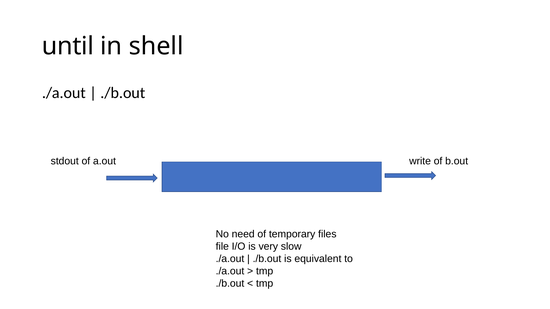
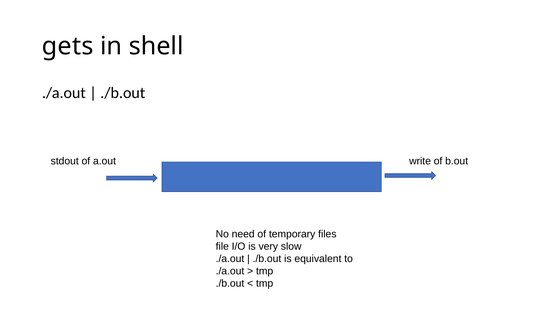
until: until -> gets (68, 46)
